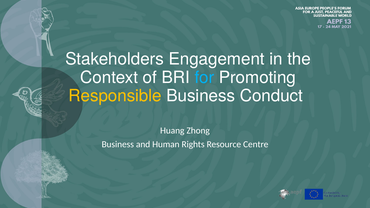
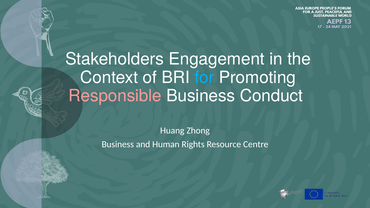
Responsible colour: yellow -> pink (115, 96)
